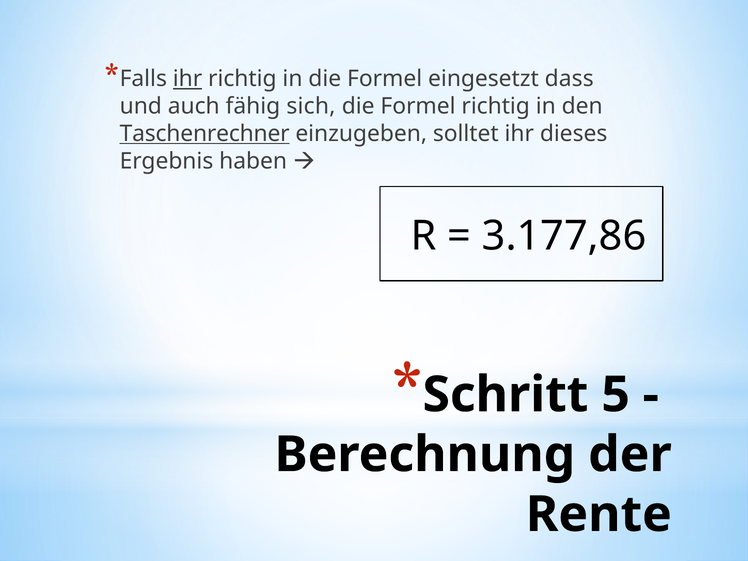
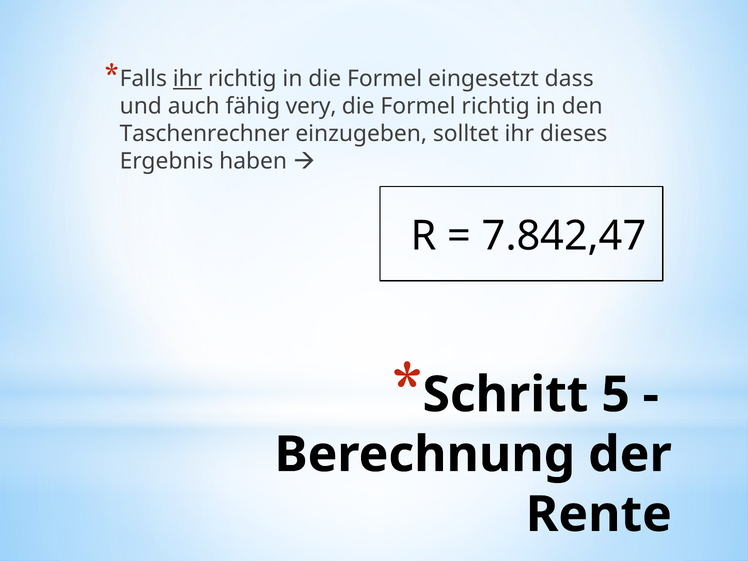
sich: sich -> very (311, 106)
Taschenrechner underline: present -> none (205, 134)
3.177,86: 3.177,86 -> 7.842,47 (564, 236)
